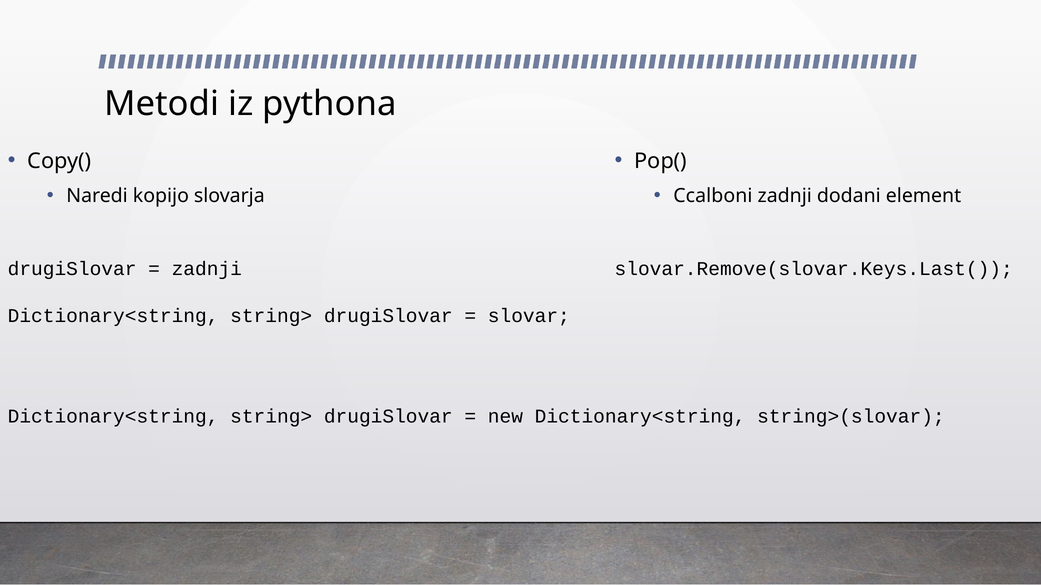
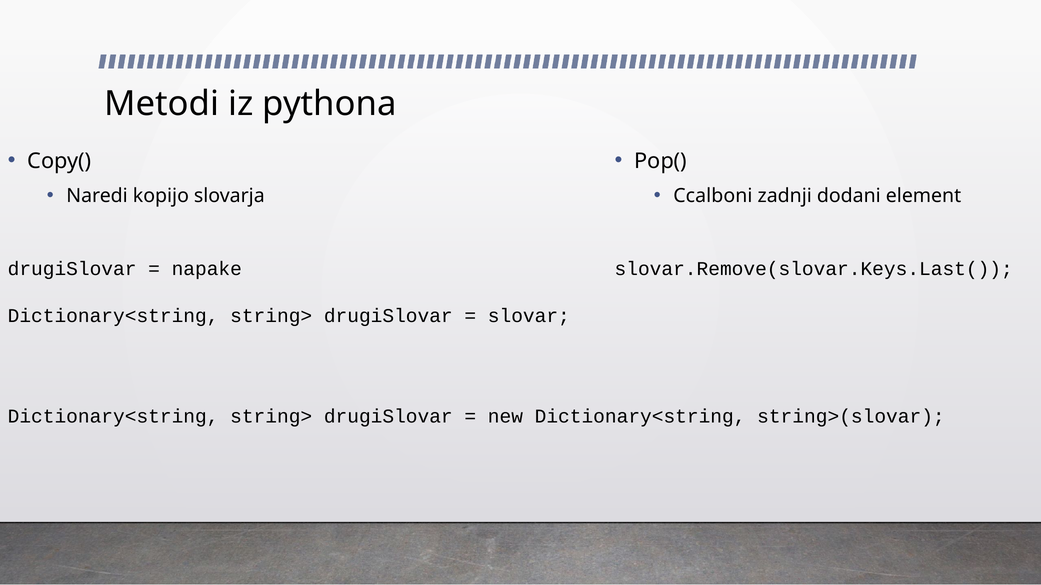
zadnji: zadnji -> napake (207, 269)
